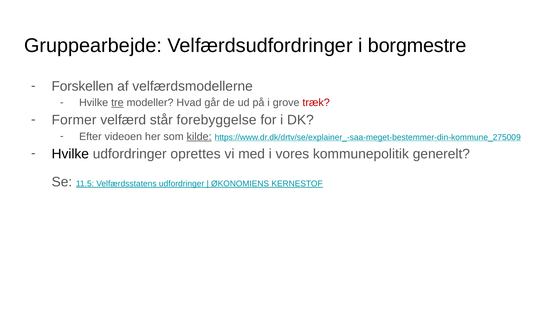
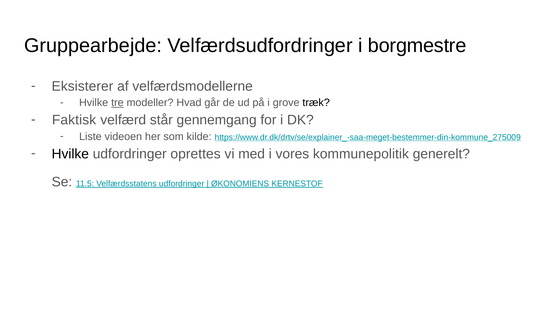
Forskellen: Forskellen -> Eksisterer (82, 86)
træk colour: red -> black (316, 103)
Former: Former -> Faktisk (74, 120)
forebyggelse: forebyggelse -> gennemgang (217, 120)
Efter: Efter -> Liste (90, 136)
kilde underline: present -> none (199, 136)
